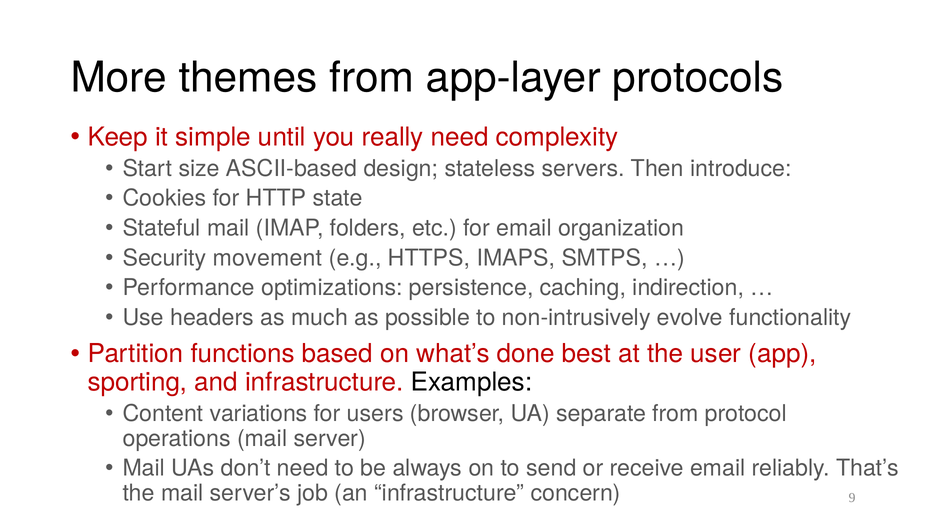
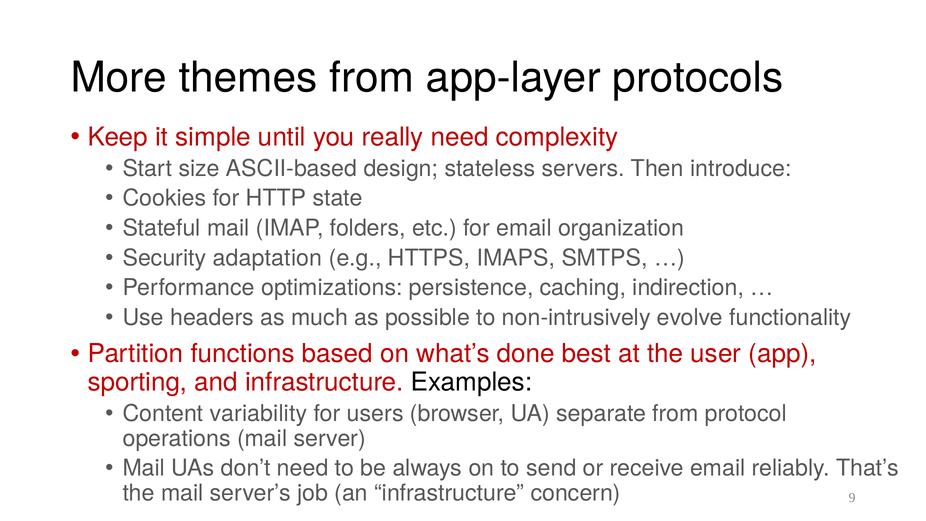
movement: movement -> adaptation (267, 258)
variations: variations -> variability (259, 413)
